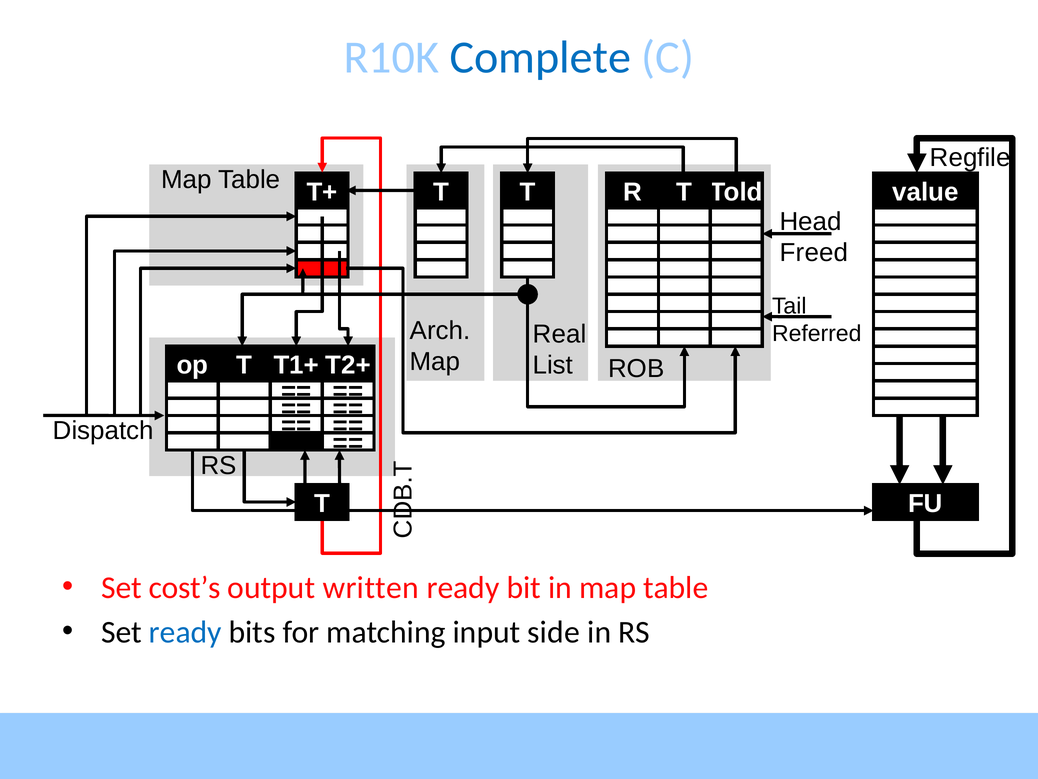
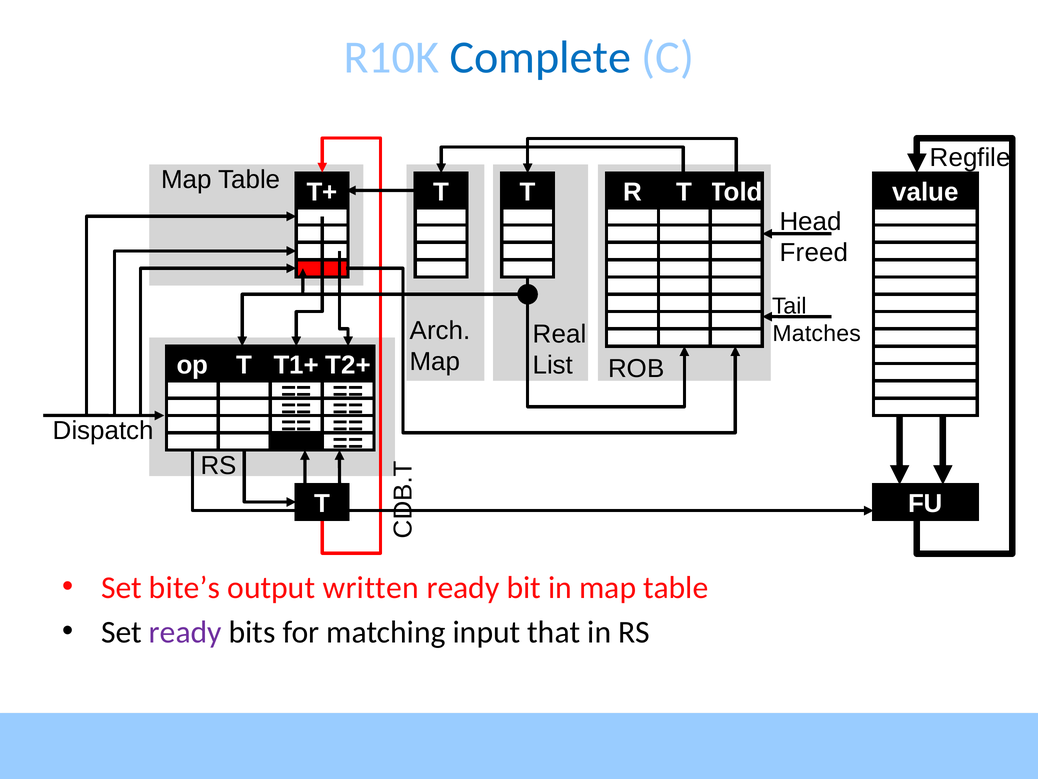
Referred: Referred -> Matches (817, 334)
cost’s: cost’s -> bite’s (185, 587)
ready colour: blue -> purple (185, 632)
side: side -> that (554, 632)
